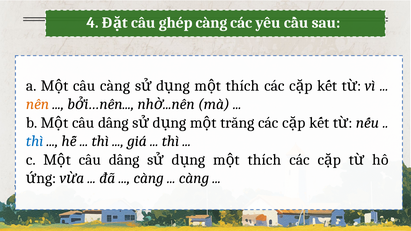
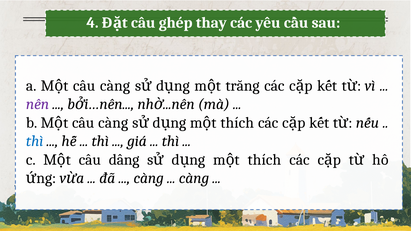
ghép càng: càng -> thay (211, 23)
thích: thích -> trăng (243, 86)
nên colour: orange -> purple (38, 104)
dâng: dâng -> càng (113, 123)
trăng: trăng -> thích (237, 123)
